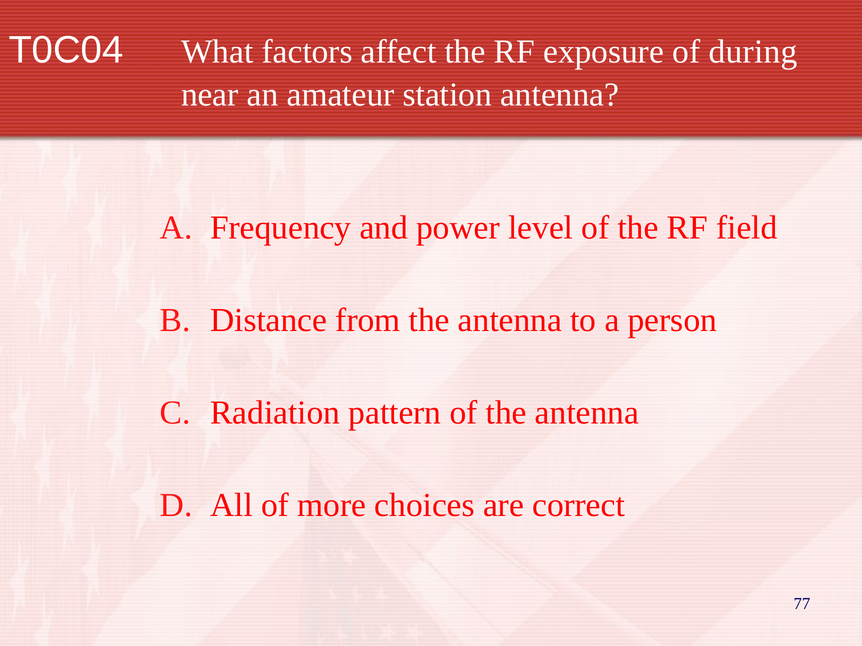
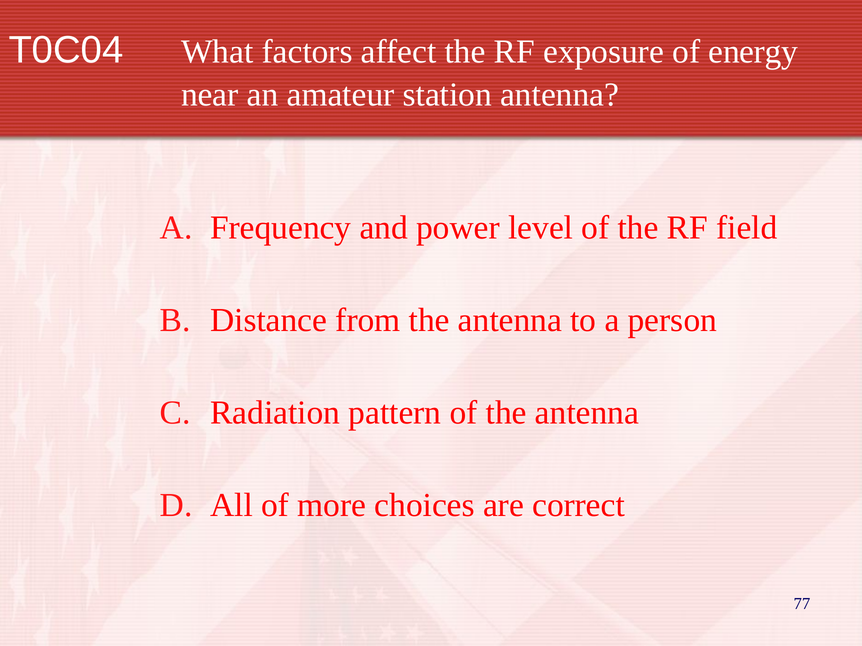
during: during -> energy (753, 52)
